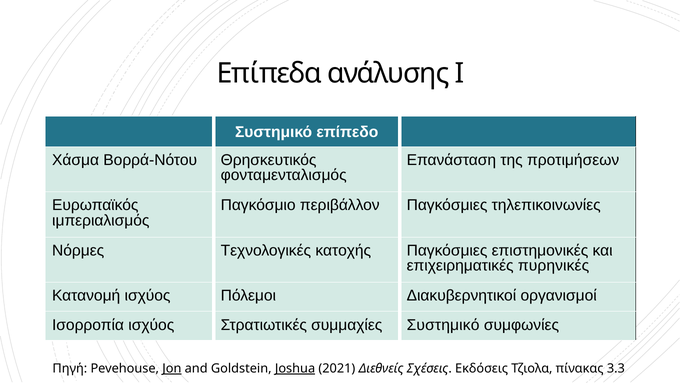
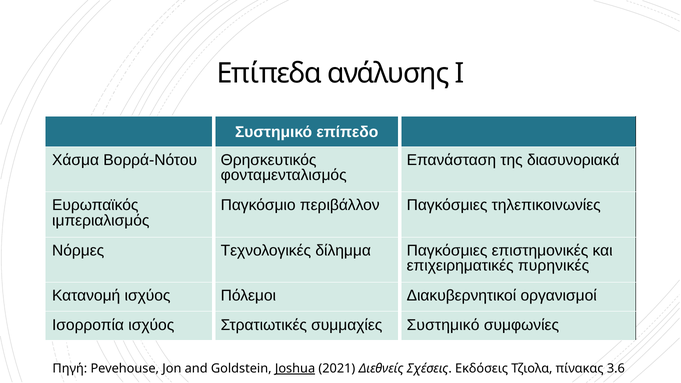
προτιμήσεων: προτιμήσεων -> διασυνοριακά (573, 160)
κατοχής: κατοχής -> δίλημμα (343, 251)
Jon underline: present -> none (172, 369)
3.3: 3.3 -> 3.6 (616, 369)
